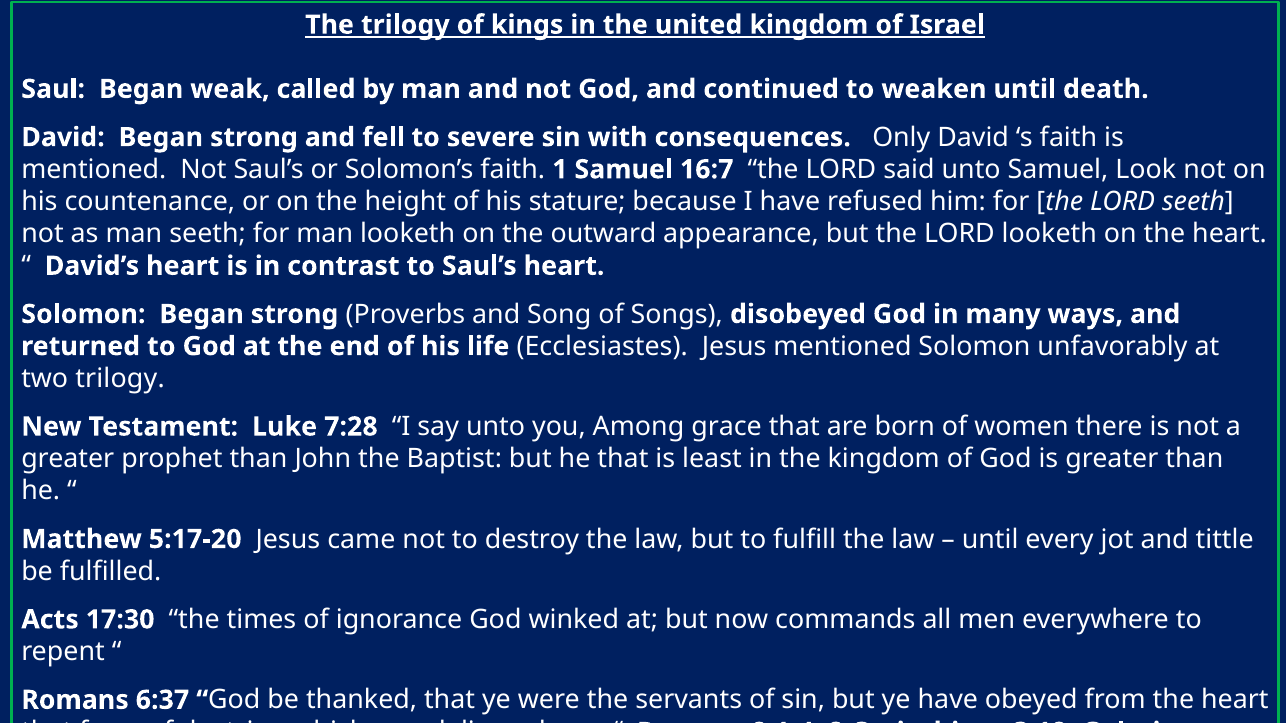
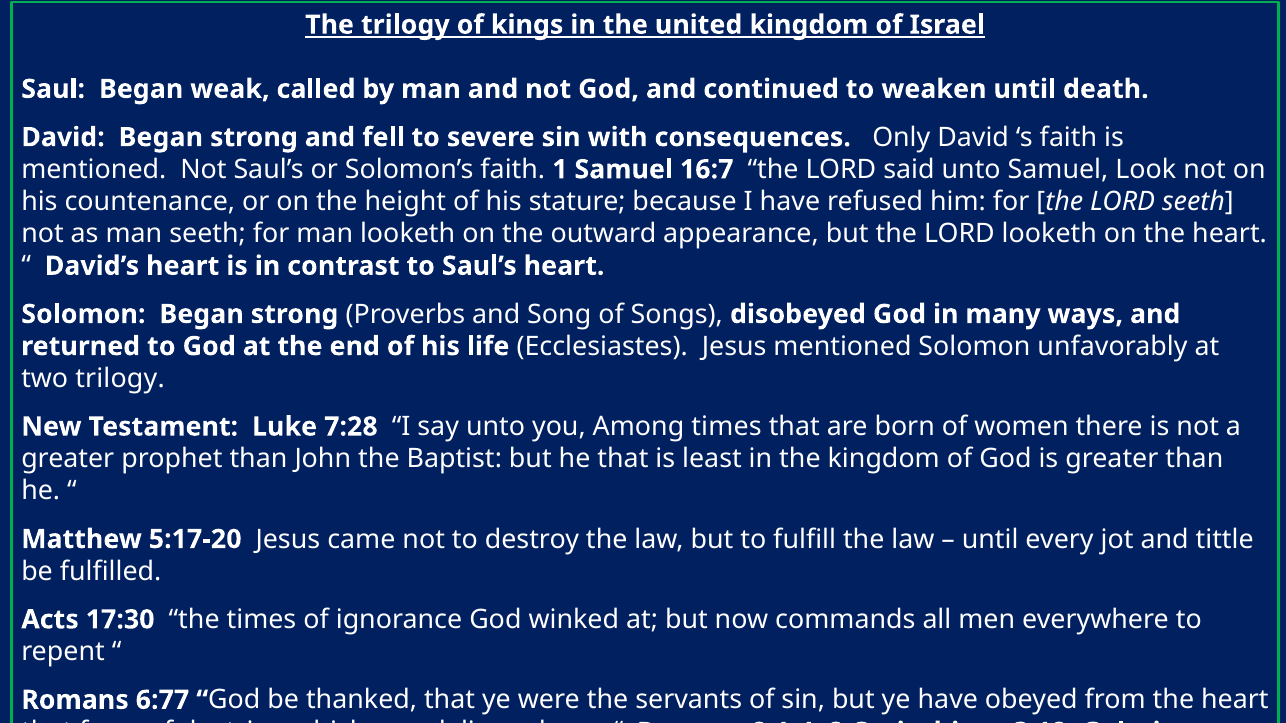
Among grace: grace -> times (726, 427)
6:37: 6:37 -> 6:77 (162, 700)
